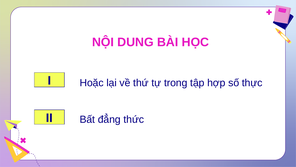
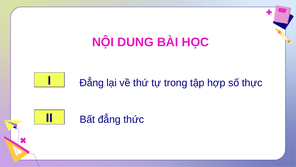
Hoặc: Hoặc -> Đẳng (92, 83)
